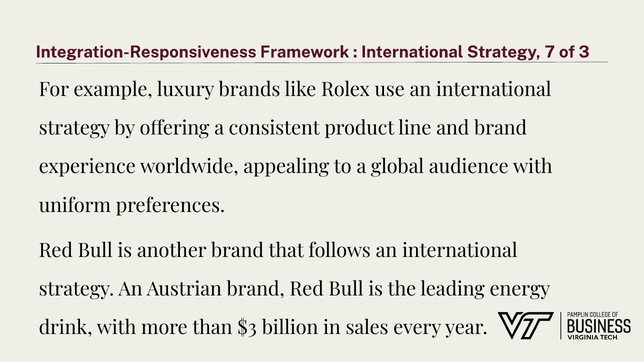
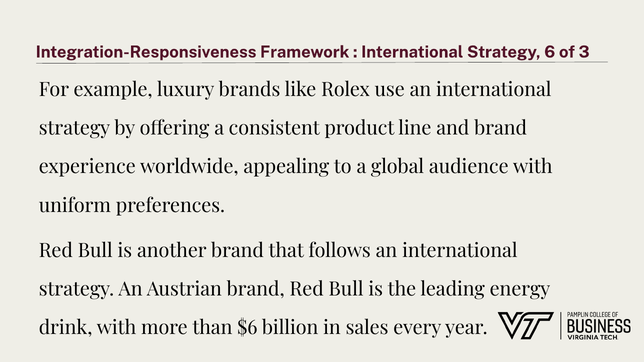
7: 7 -> 6 (550, 52)
$3: $3 -> $6 (247, 328)
